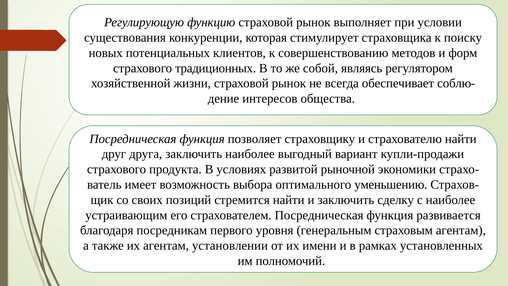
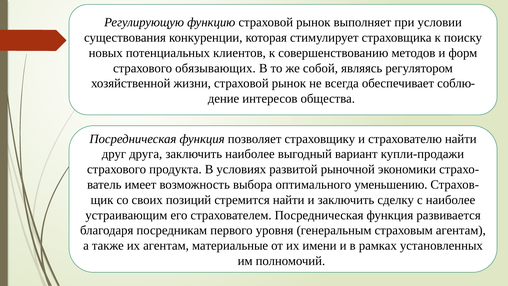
традиционных: традиционных -> обязывающих (215, 68)
установлении: установлении -> материальные (230, 245)
